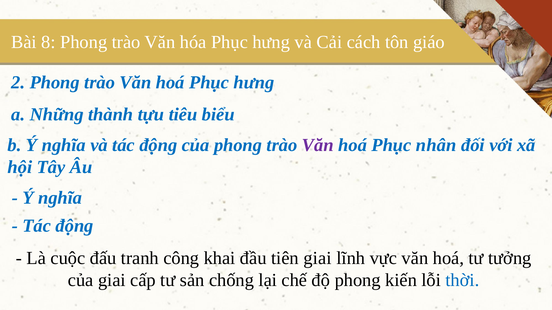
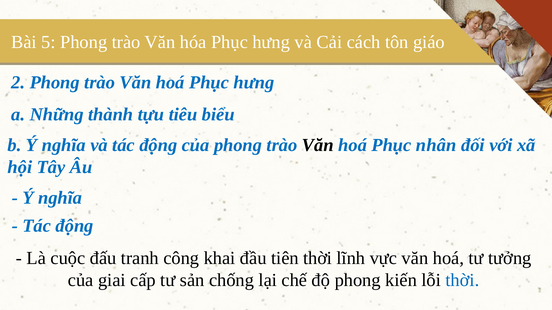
8: 8 -> 5 (48, 42)
Văn colour: purple -> black (318, 145)
tiên giai: giai -> thời (318, 258)
